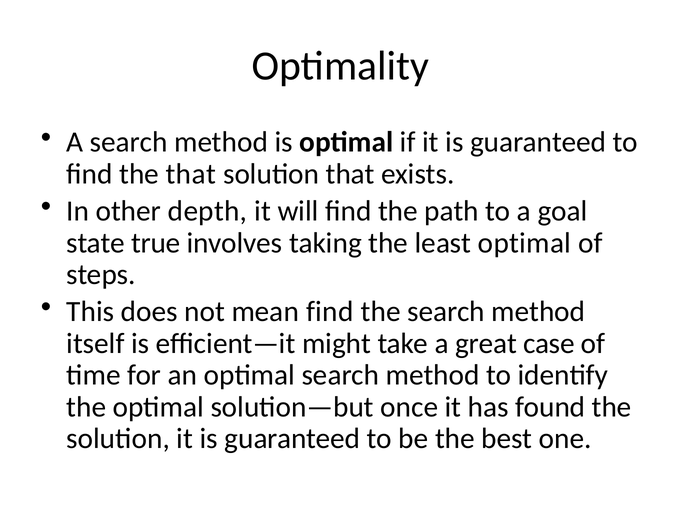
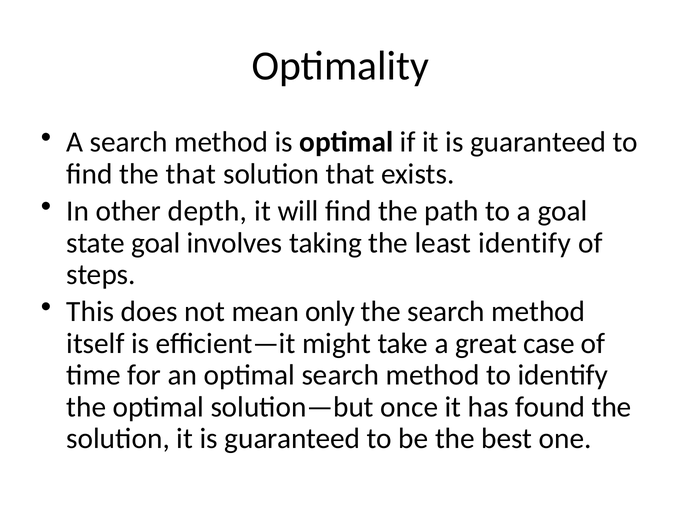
state true: true -> goal (156, 243)
least optimal: optimal -> identify (524, 243)
mean find: find -> only (330, 312)
